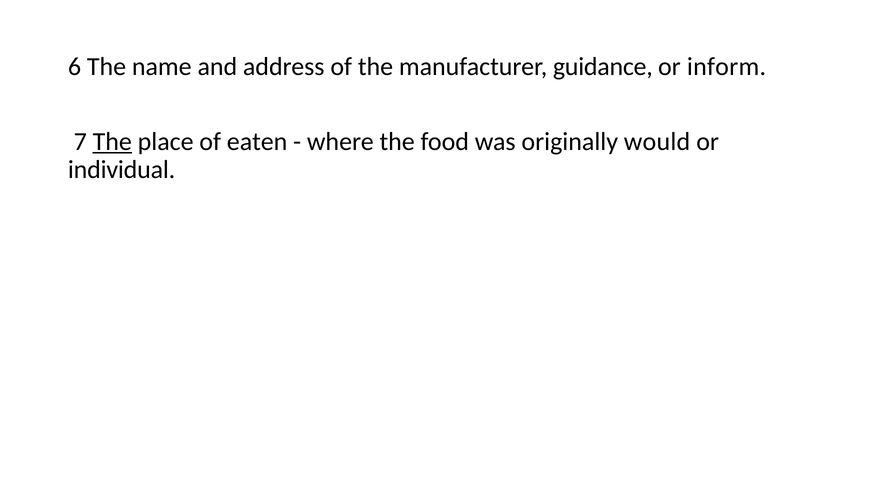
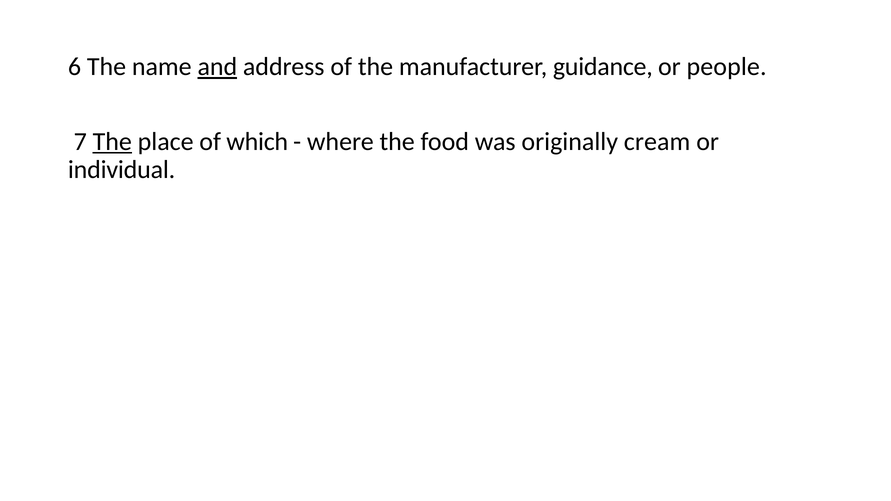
and underline: none -> present (217, 67)
inform: inform -> people (727, 67)
eaten: eaten -> which (257, 142)
would: would -> cream (657, 142)
